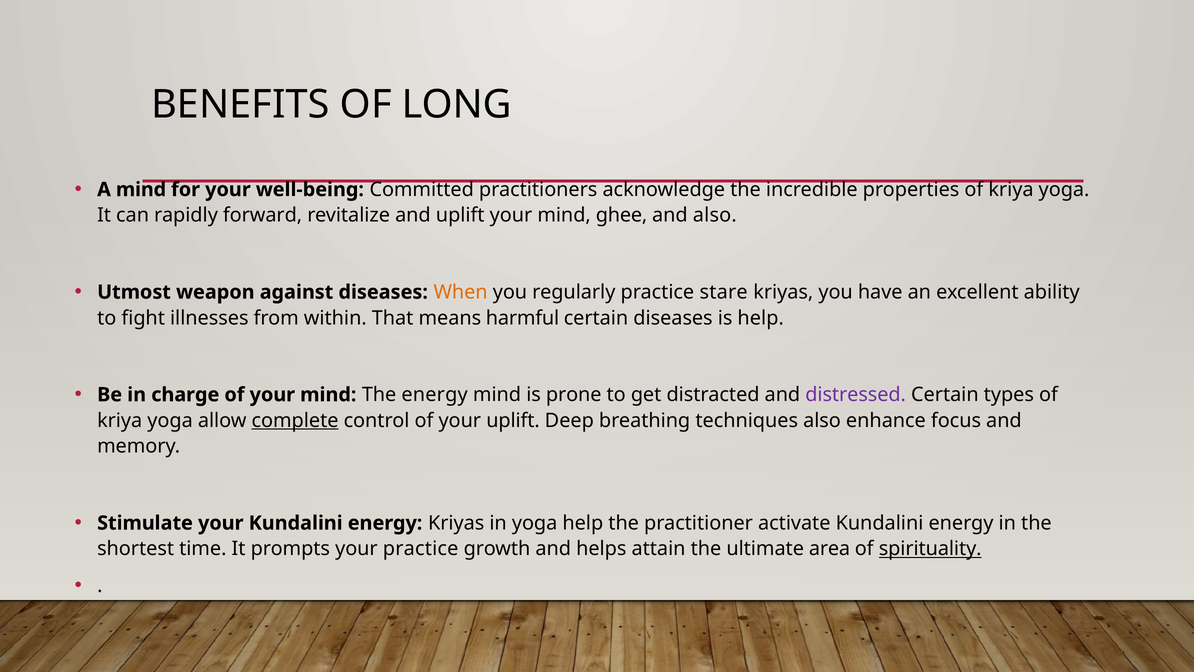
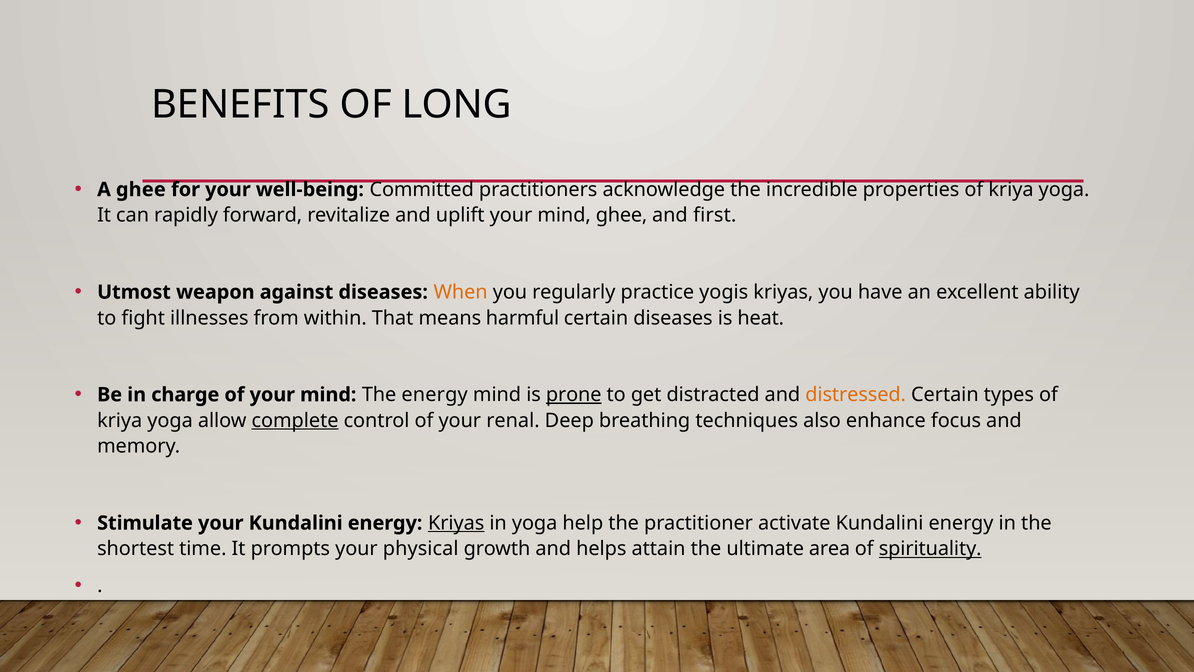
A mind: mind -> ghee (141, 189)
and also: also -> first (715, 215)
stare: stare -> yogis (724, 292)
is help: help -> heat (761, 318)
prone underline: none -> present (574, 395)
distressed colour: purple -> orange (856, 395)
your uplift: uplift -> renal (513, 420)
Kriyas underline: none -> present (456, 523)
your practice: practice -> physical (421, 549)
